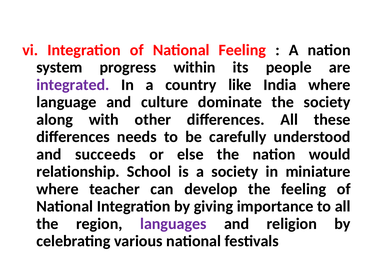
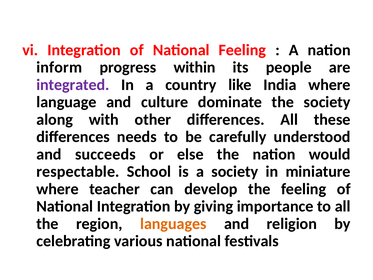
system: system -> inform (59, 67)
relationship: relationship -> respectable (78, 171)
languages colour: purple -> orange (173, 224)
